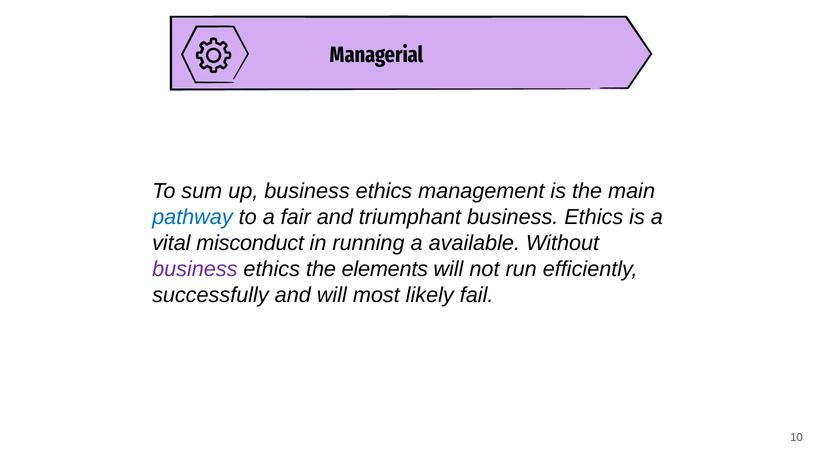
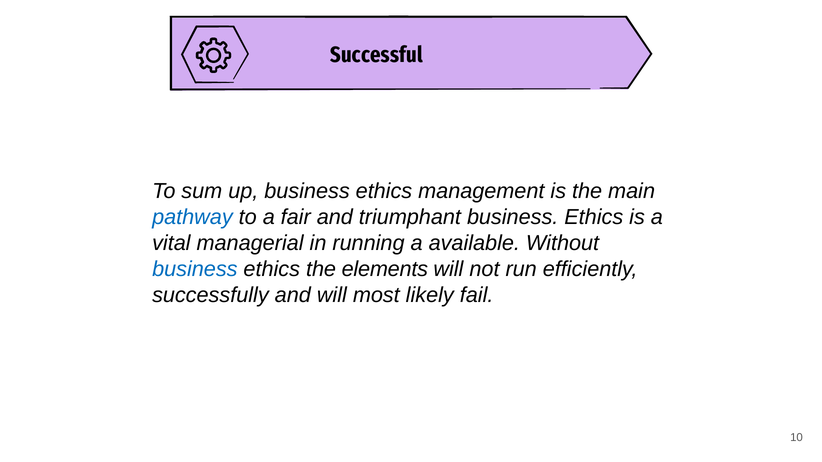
Managerial: Managerial -> Successful (376, 55)
misconduct: misconduct -> managerial (250, 243)
business colour: purple -> blue (195, 269)
